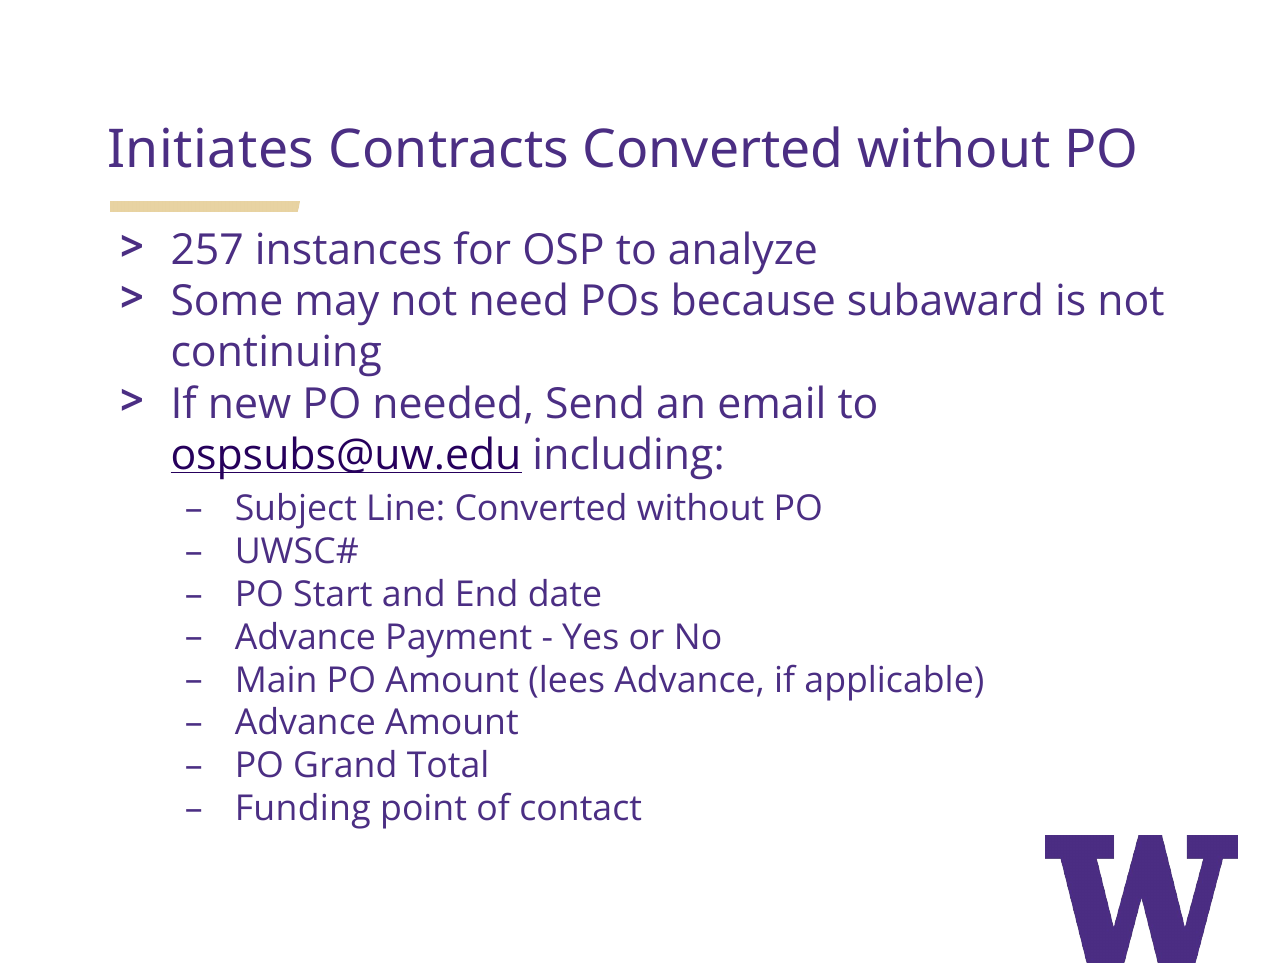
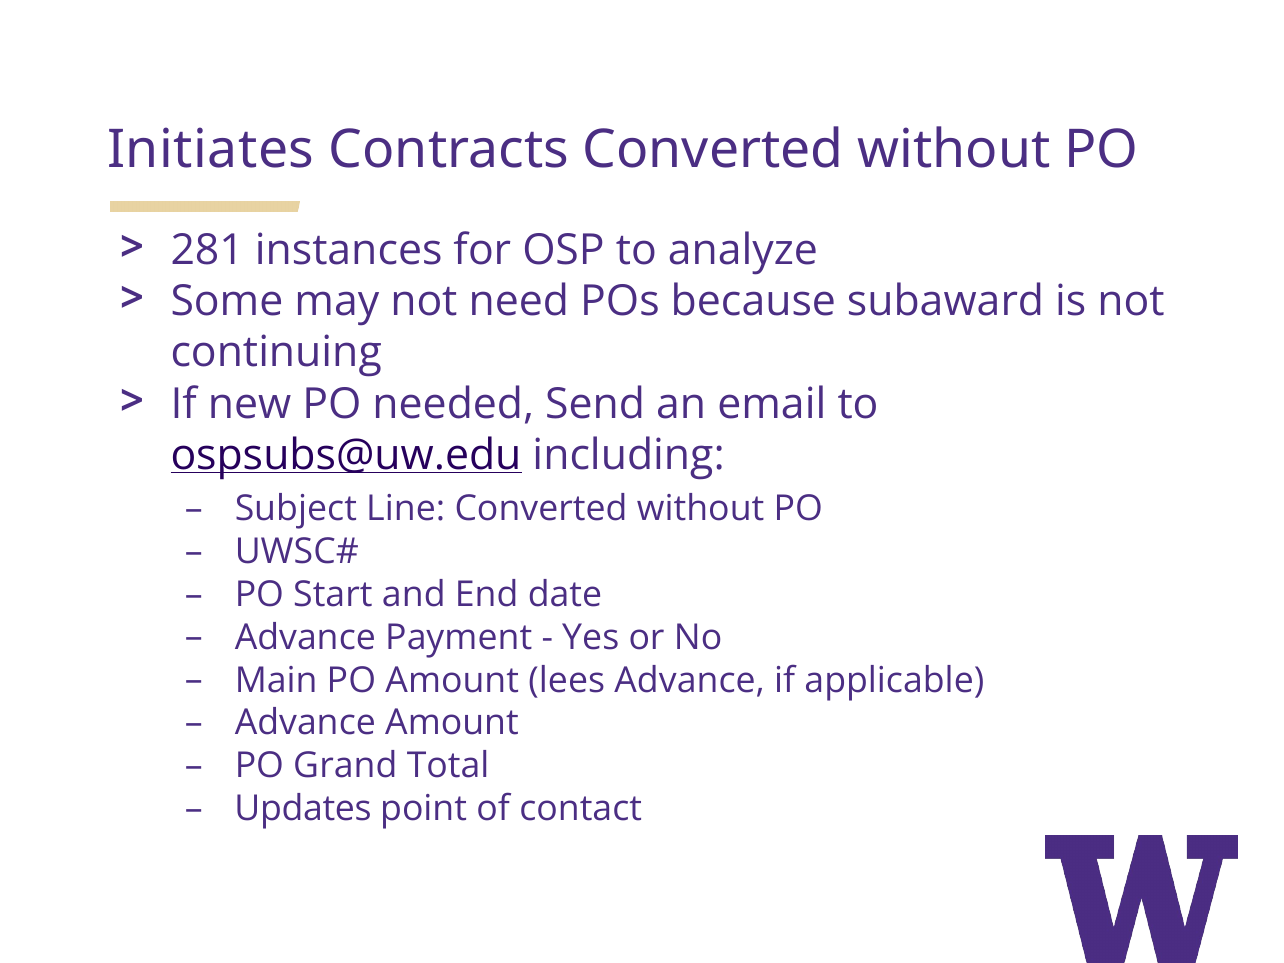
257: 257 -> 281 (207, 250)
Funding: Funding -> Updates (303, 809)
